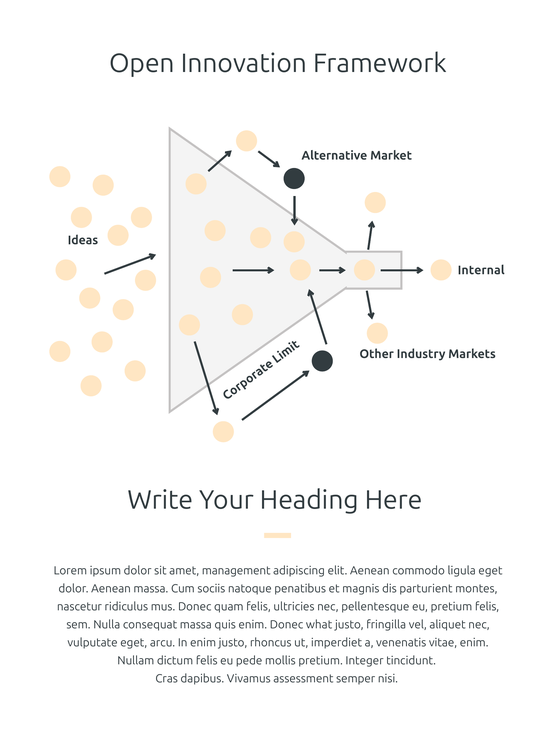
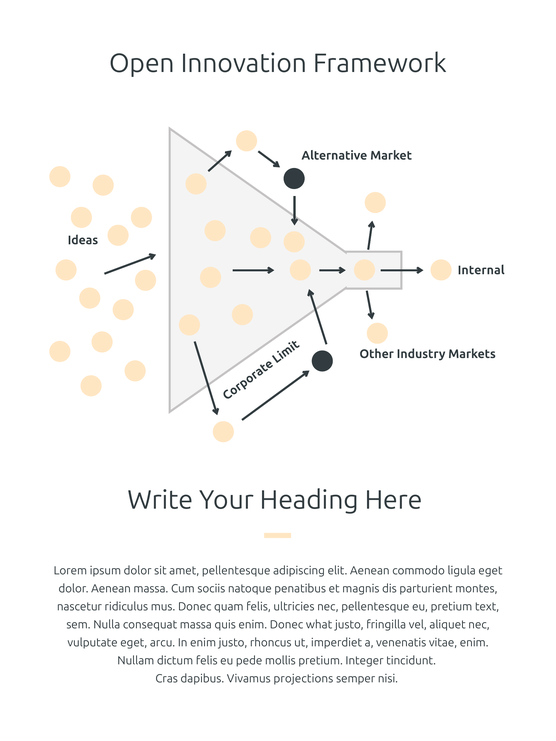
amet management: management -> pellentesque (236, 571)
pretium felis: felis -> text (487, 607)
assessment: assessment -> projections (303, 679)
